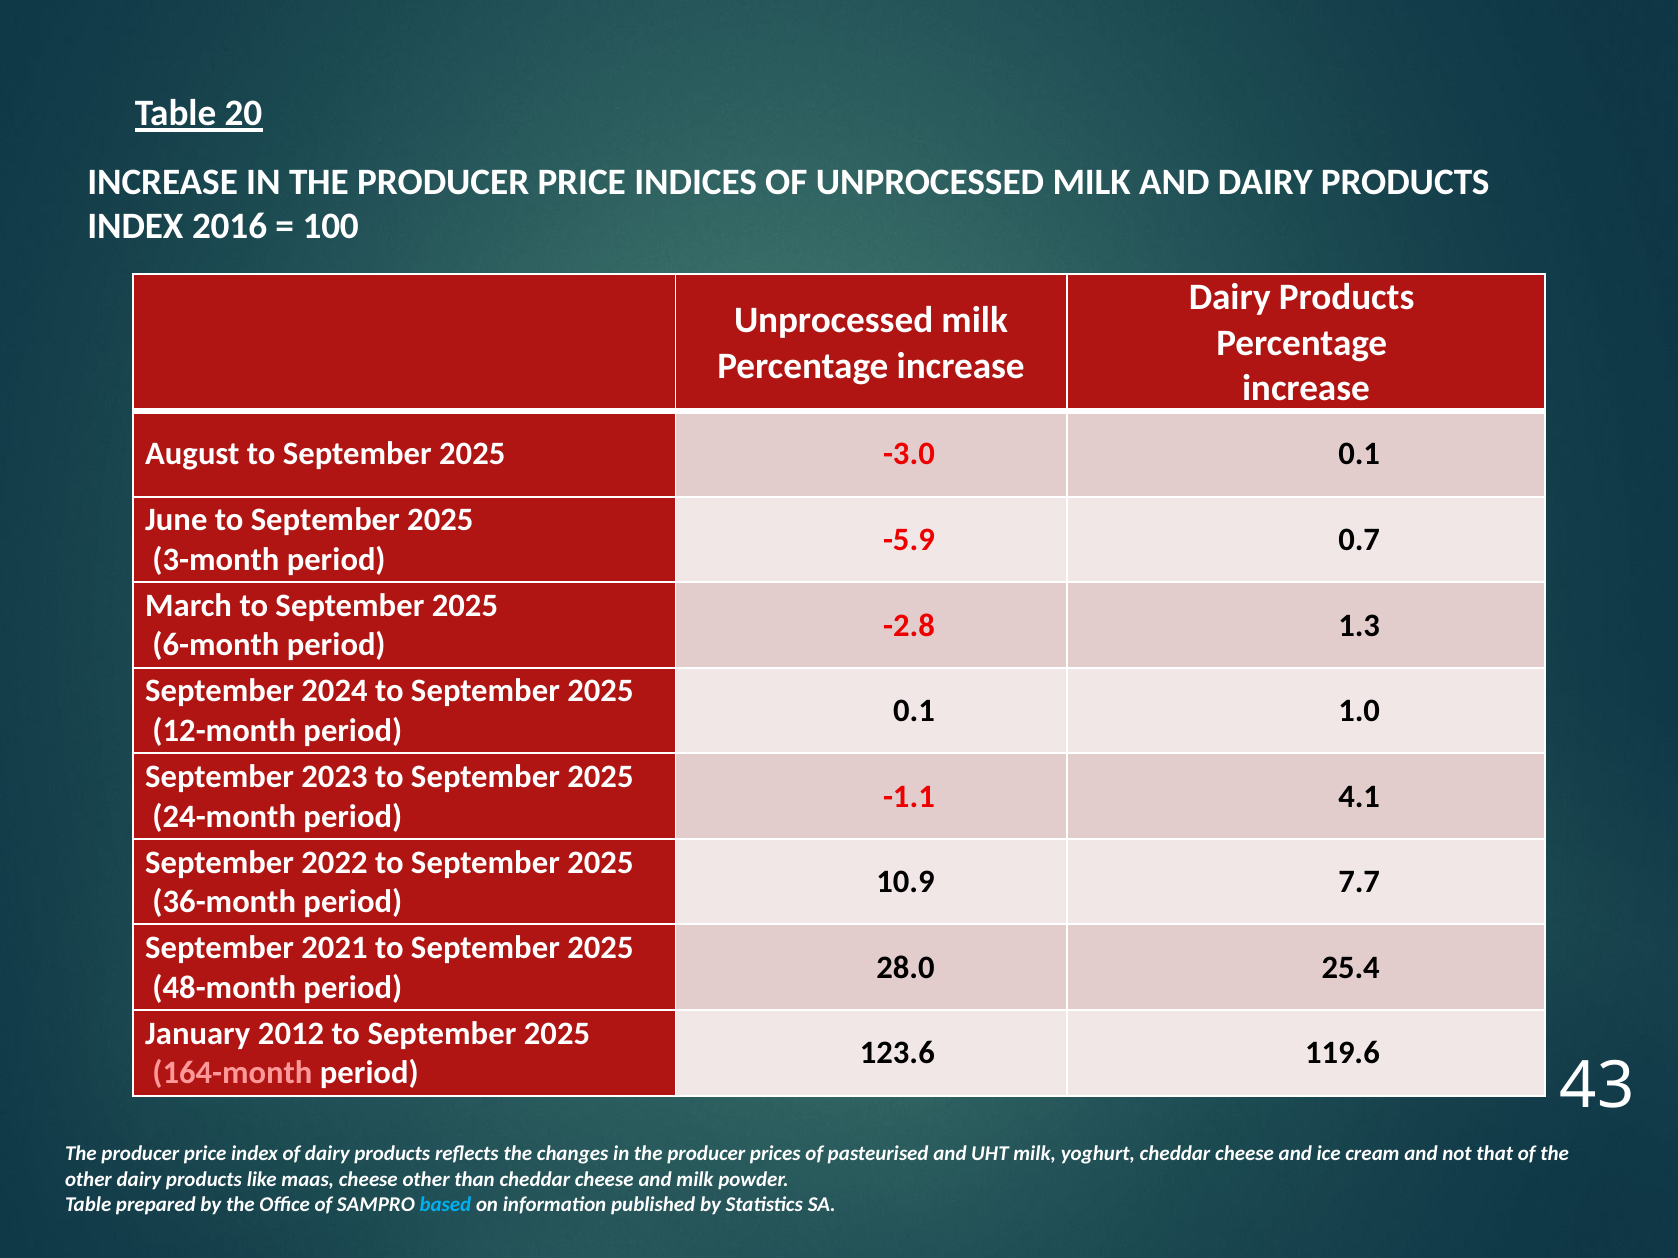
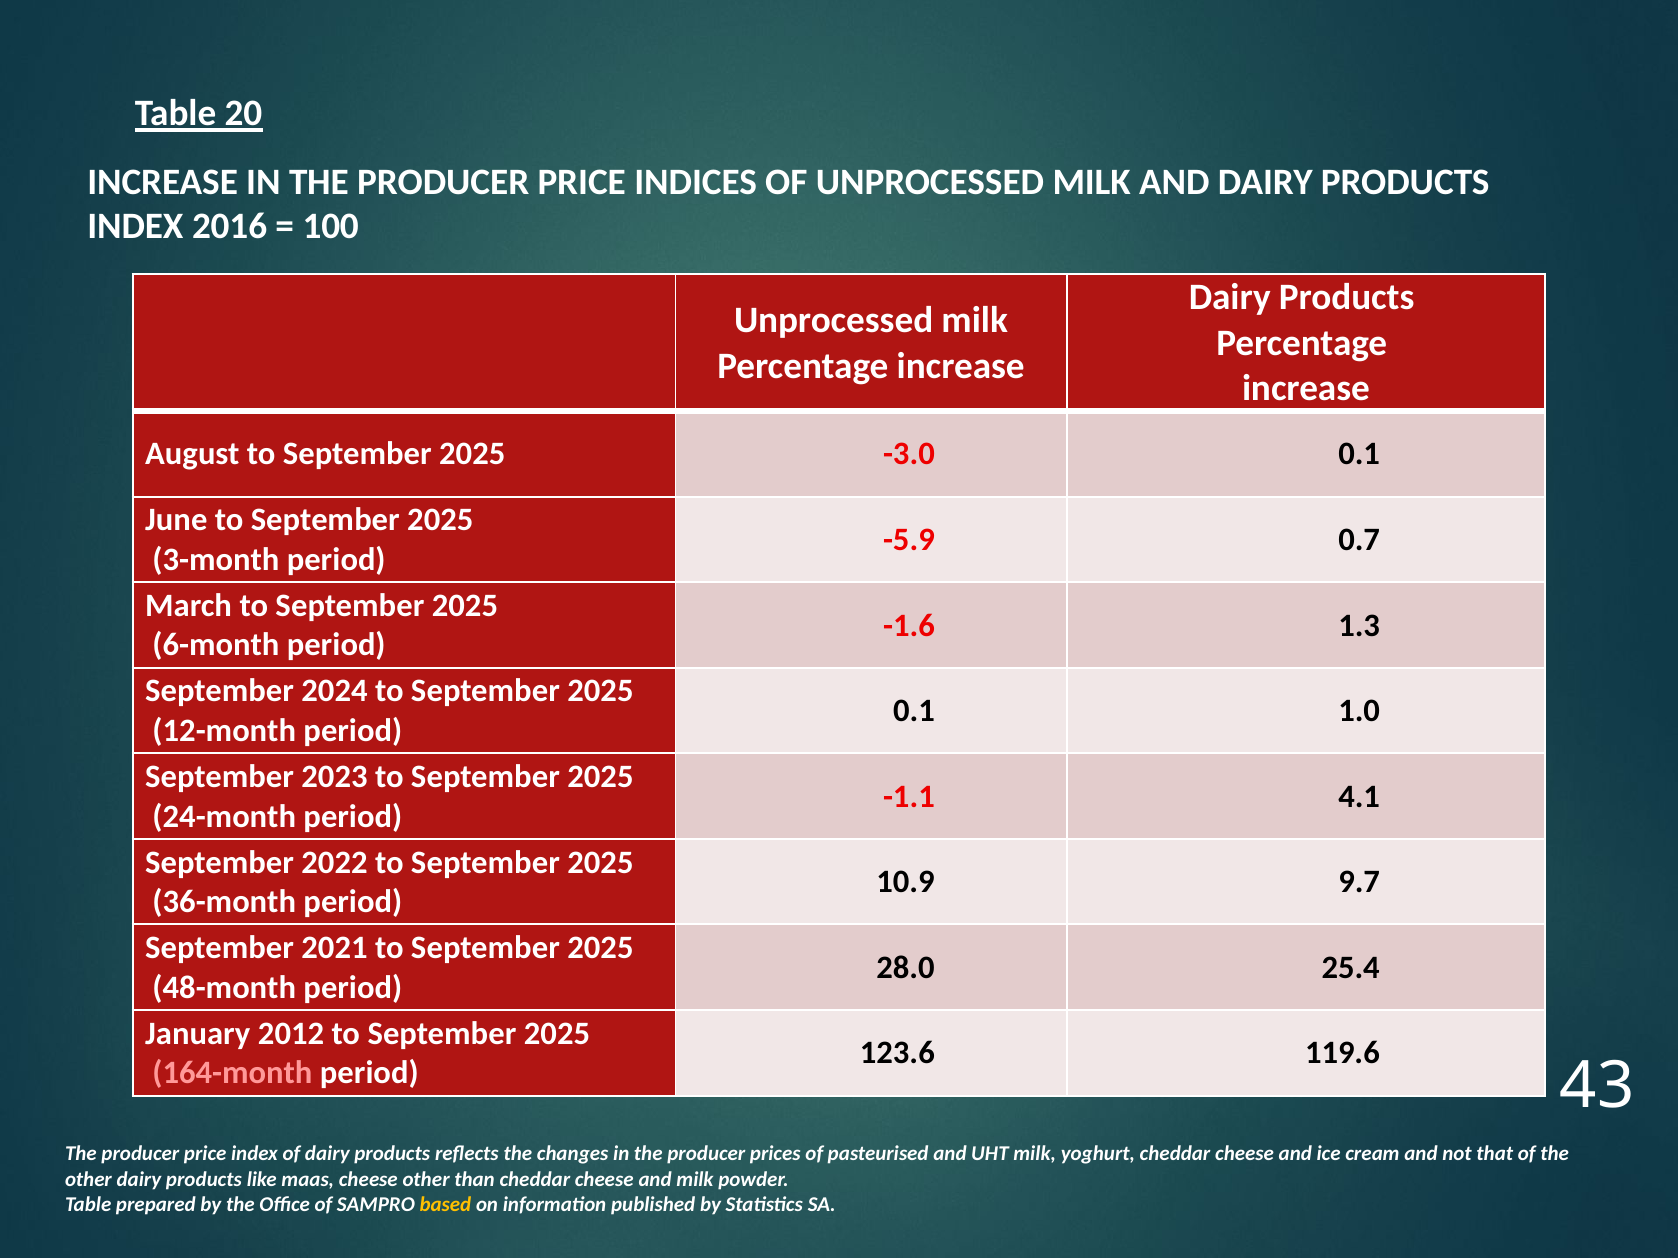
-2.8: -2.8 -> -1.6 (909, 626)
7.7: 7.7 -> 9.7 (1359, 882)
based colour: light blue -> yellow (445, 1205)
